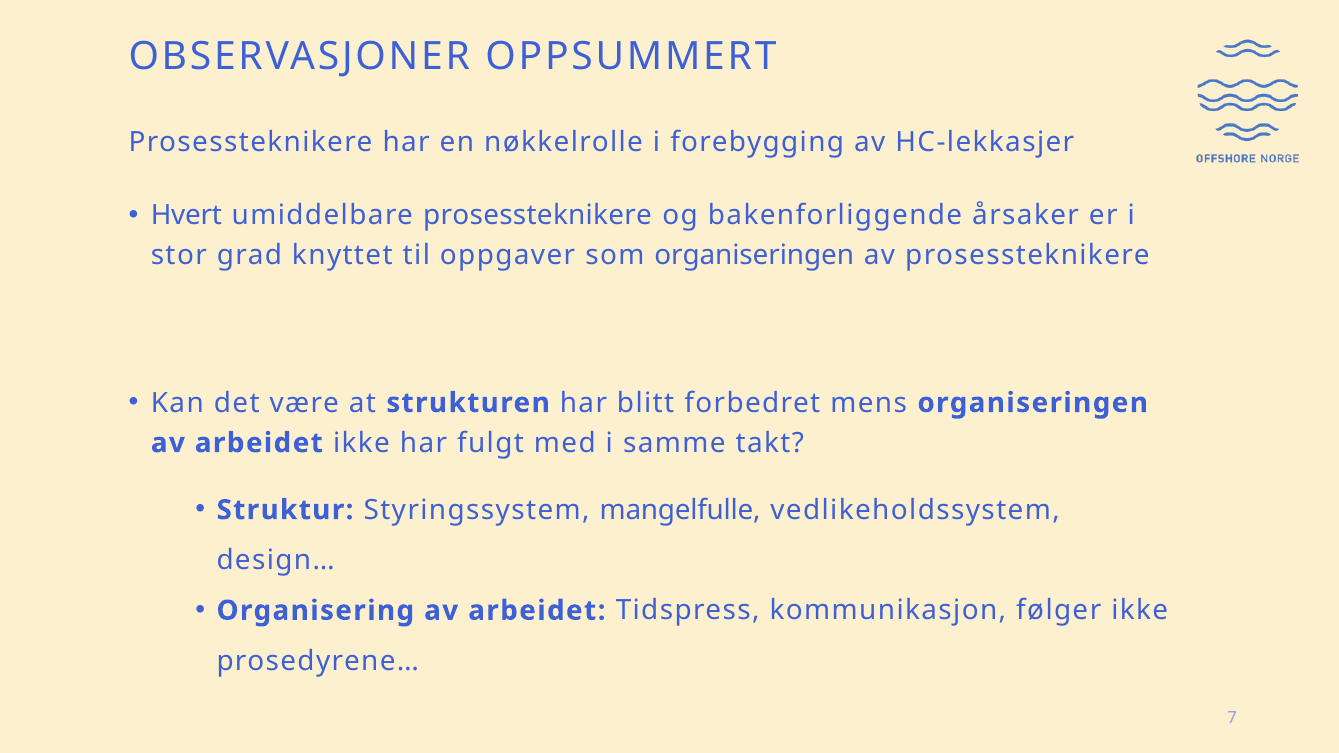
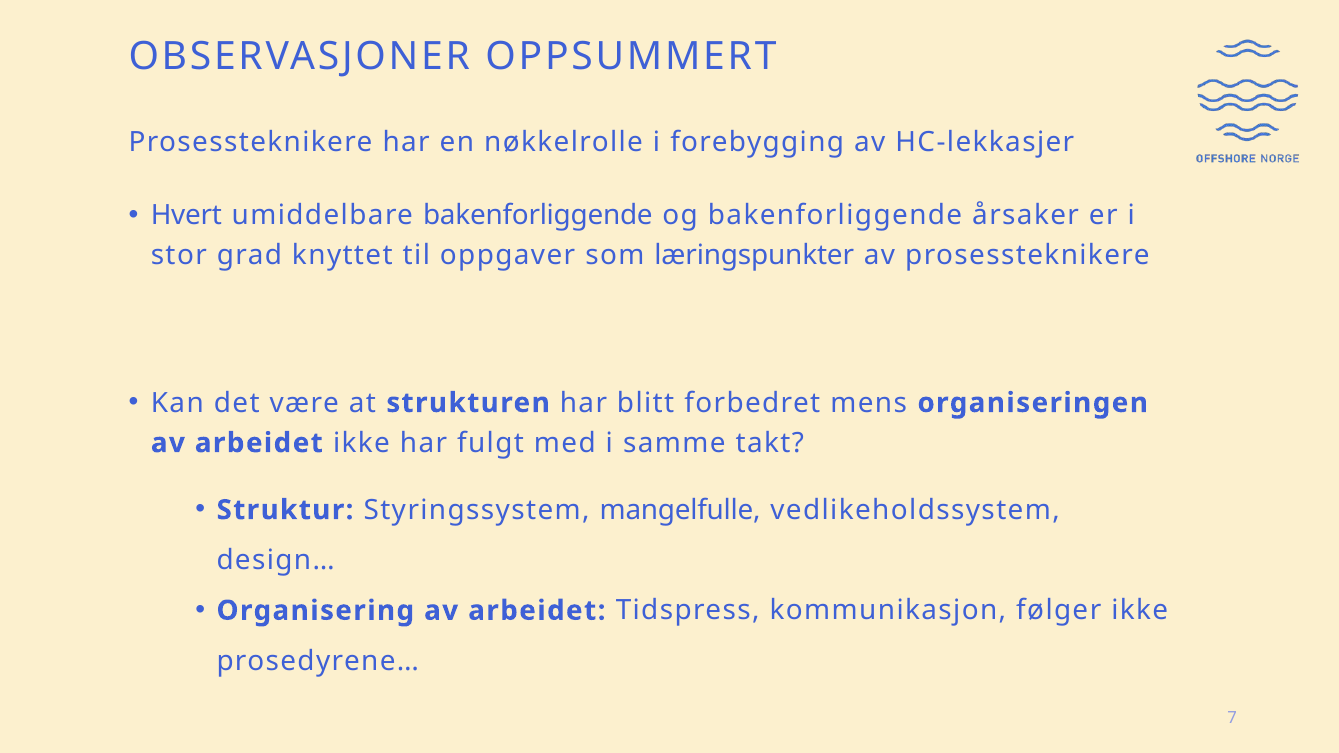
umiddelbare prosessteknikere: prosessteknikere -> bakenforliggende (538, 216)
som organiseringen: organiseringen -> læringspunkter (754, 256)
